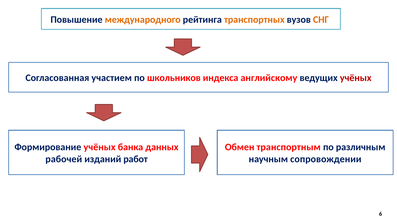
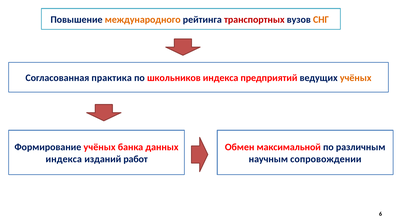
транспортных colour: orange -> red (254, 20)
участием: участием -> практика (112, 78)
английскому: английскому -> предприятий (269, 78)
учёных colour: red -> orange (356, 78)
транспортным: транспортным -> максимальной (289, 147)
рабочей: рабочей -> индекса (64, 159)
